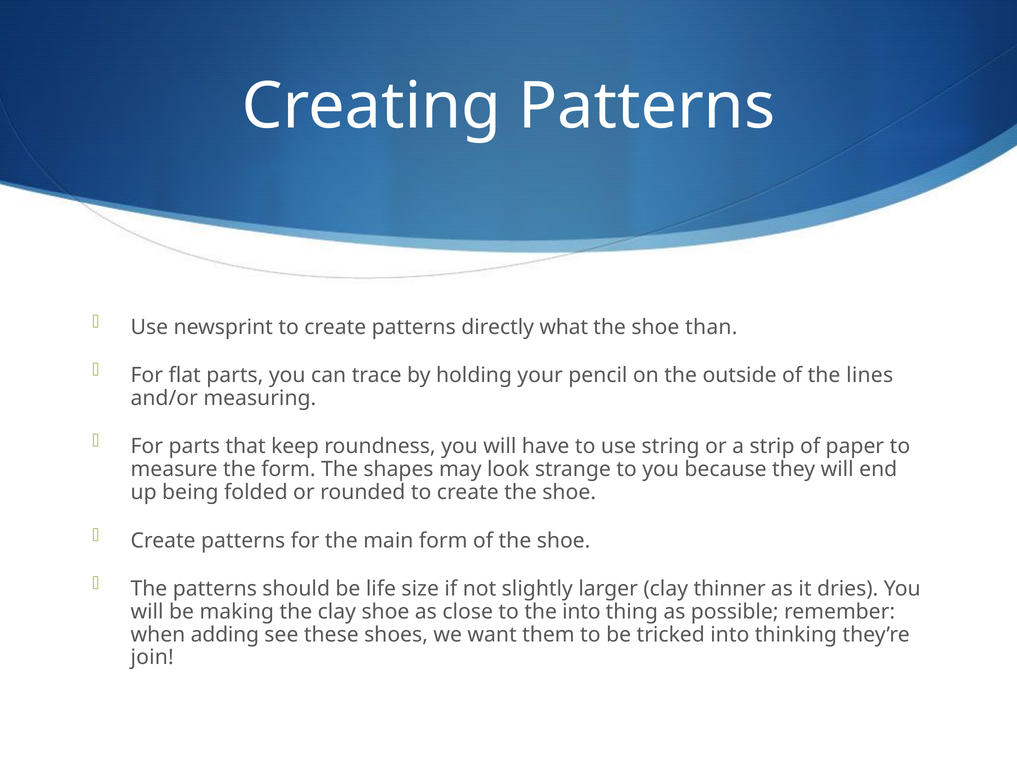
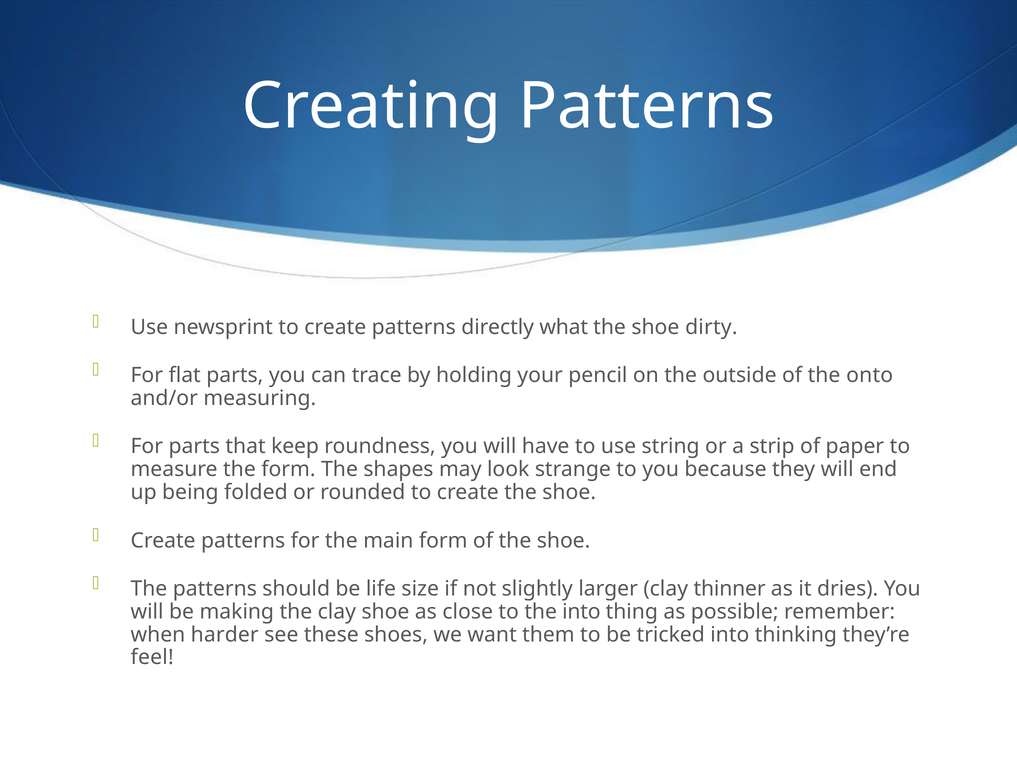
than: than -> dirty (711, 327)
lines: lines -> onto (870, 376)
adding: adding -> harder (225, 635)
join: join -> feel (152, 658)
